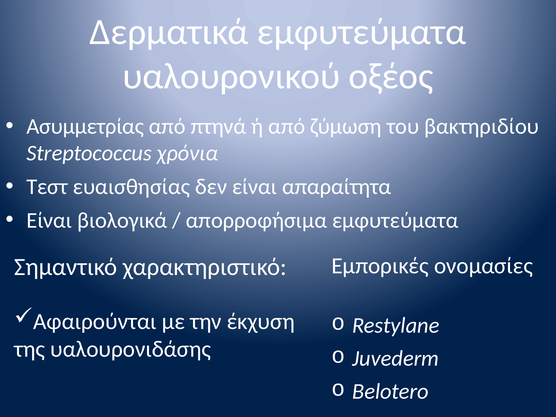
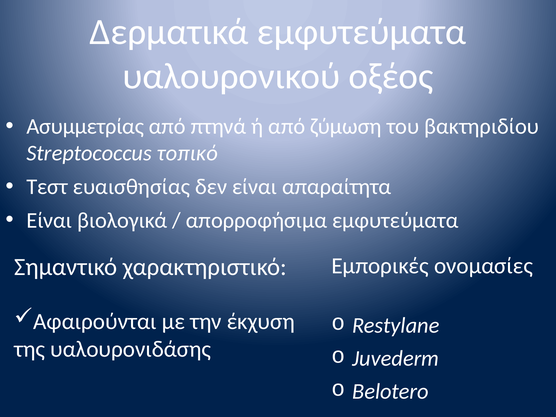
χρόνια: χρόνια -> τοπικό (187, 153)
